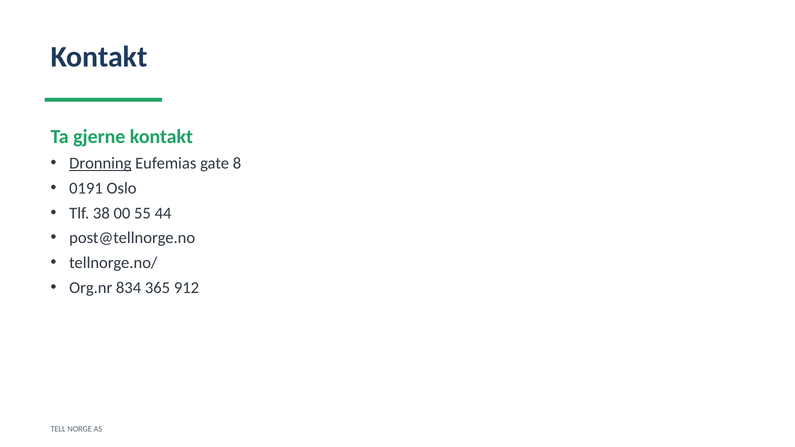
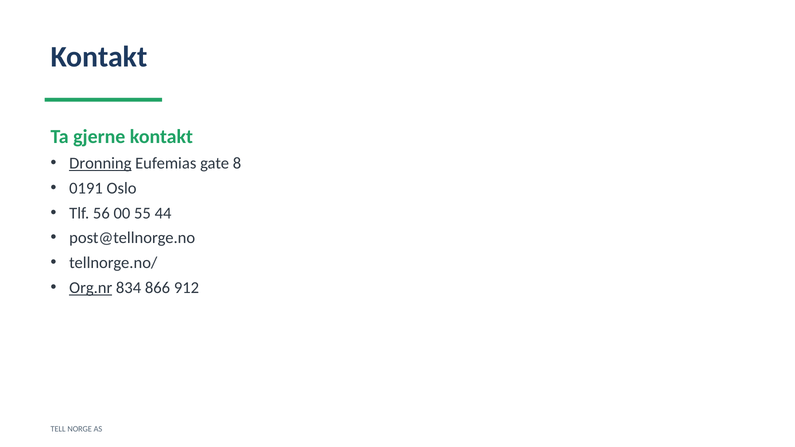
38: 38 -> 56 (101, 213)
Org.nr underline: none -> present (91, 288)
365: 365 -> 866 (157, 288)
